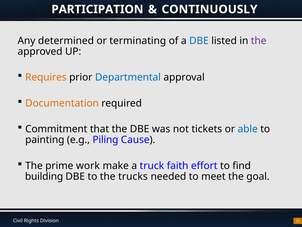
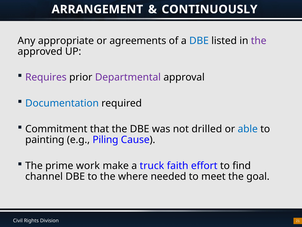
PARTICIPATION: PARTICIPATION -> ARRANGEMENT (97, 9)
determined: determined -> appropriate (66, 41)
terminating: terminating -> agreements (138, 41)
Requires colour: orange -> purple (46, 77)
Departmental colour: blue -> purple (128, 77)
Documentation colour: orange -> blue (62, 103)
tickets: tickets -> drilled (207, 129)
building: building -> channel (44, 176)
trucks: trucks -> where (133, 176)
